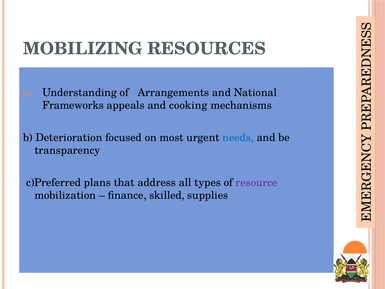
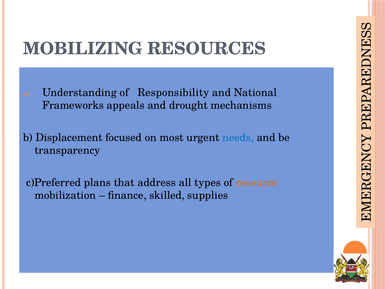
Arrangements: Arrangements -> Responsibility (173, 93)
cooking: cooking -> drought (188, 105)
Deterioration: Deterioration -> Displacement (69, 137)
resource colour: purple -> orange (257, 182)
